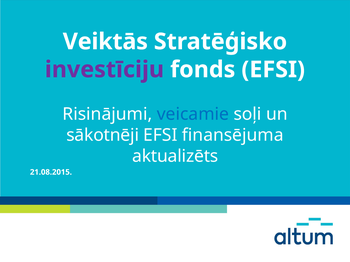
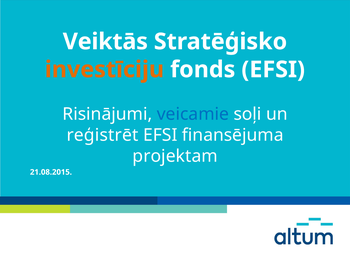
investīciju colour: purple -> orange (104, 70)
sākotnēji: sākotnēji -> reģistrēt (102, 135)
aktualizēts: aktualizēts -> projektam (175, 156)
